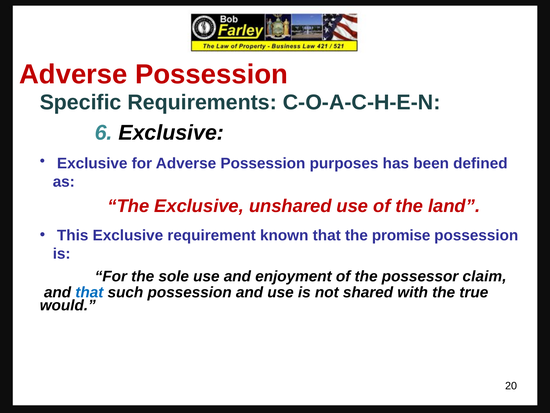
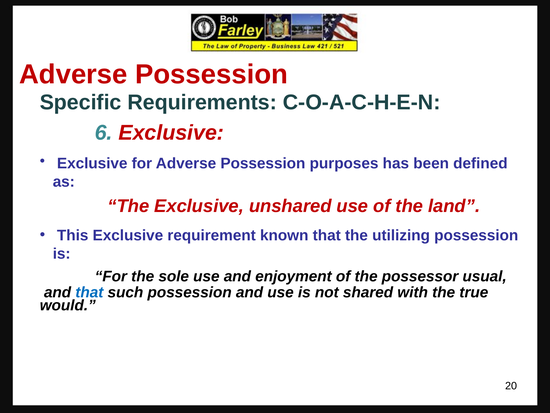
Exclusive colour: black -> red (171, 132)
promise: promise -> utilizing (401, 235)
claim: claim -> usual (485, 276)
